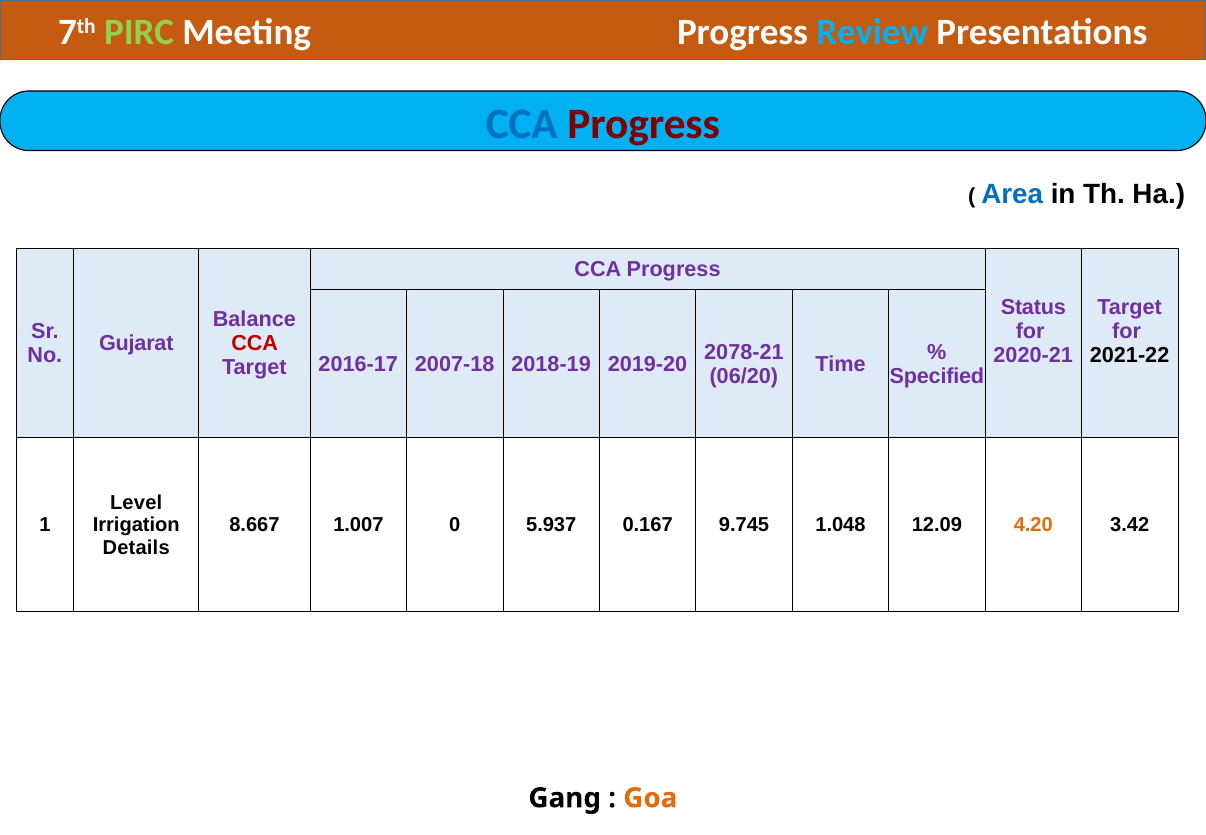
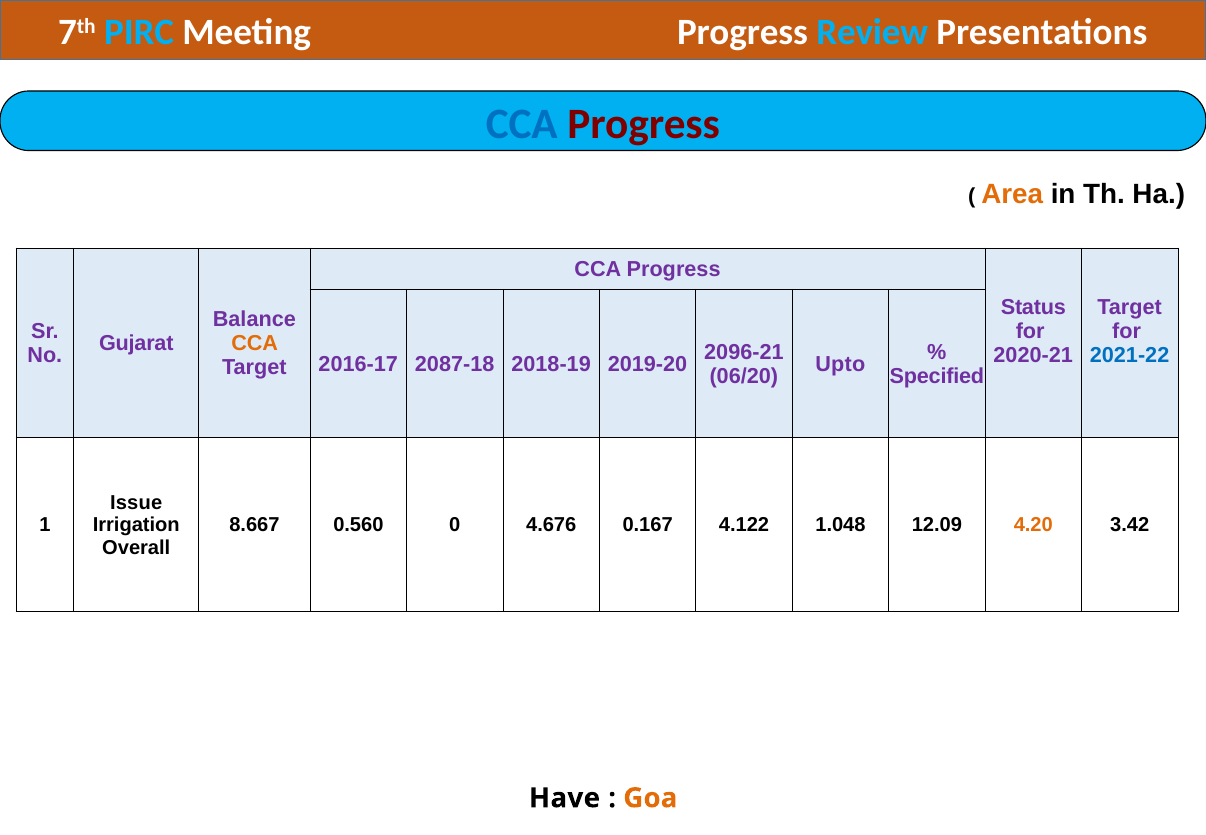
PIRC colour: light green -> light blue (139, 32)
Area colour: blue -> orange (1012, 194)
CCA colour: red -> orange (255, 343)
2078-21: 2078-21 -> 2096-21 (744, 352)
2021-22 colour: black -> blue (1130, 356)
2007-18: 2007-18 -> 2087-18 (455, 364)
Time: Time -> Upto (840, 364)
Level: Level -> Issue (136, 503)
1.007: 1.007 -> 0.560 (358, 525)
5.937: 5.937 -> 4.676 (551, 525)
9.745: 9.745 -> 4.122 (744, 525)
Details: Details -> Overall (136, 548)
Gang: Gang -> Have (565, 798)
